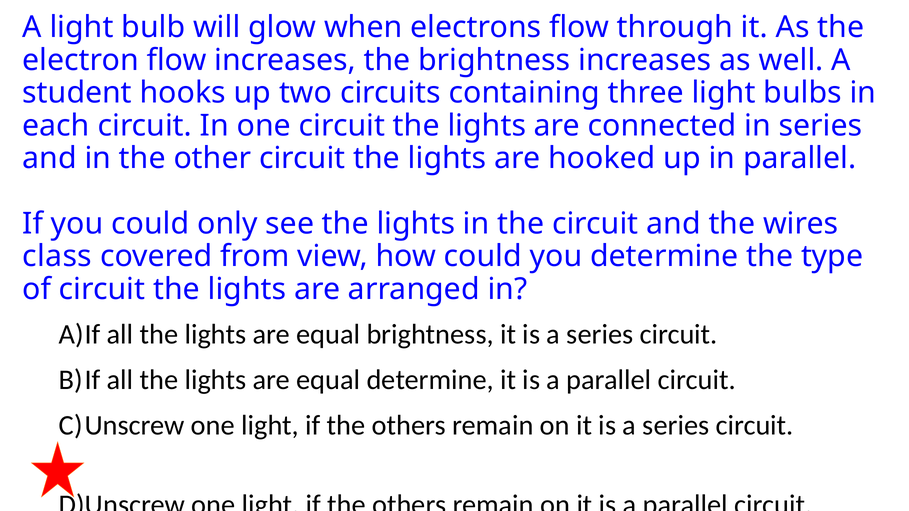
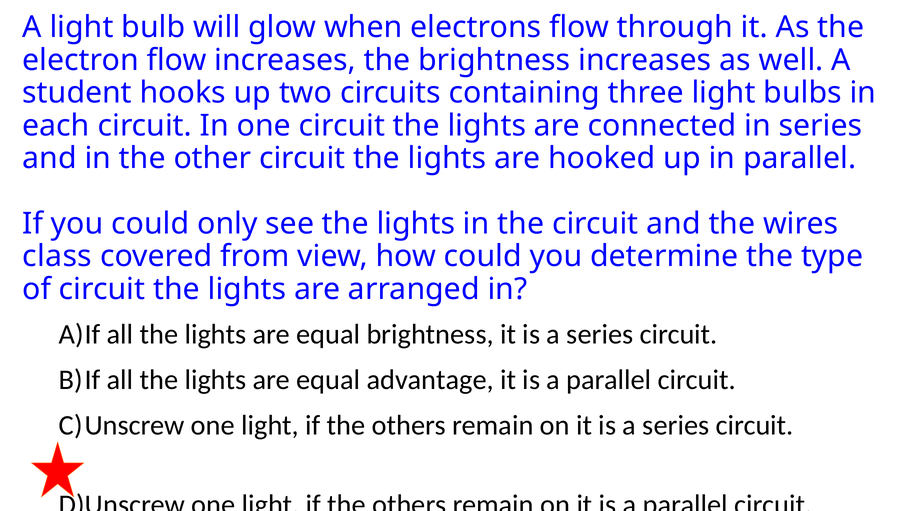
equal determine: determine -> advantage (430, 380)
